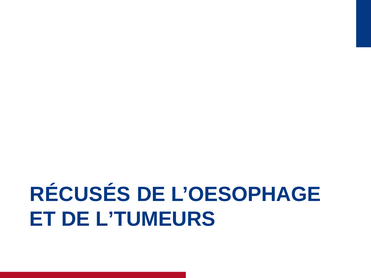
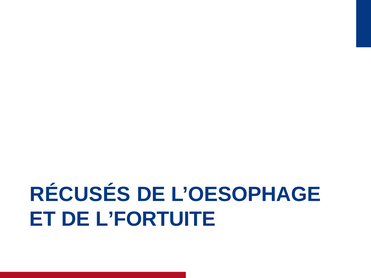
L’TUMEURS: L’TUMEURS -> L’FORTUITE (156, 219)
